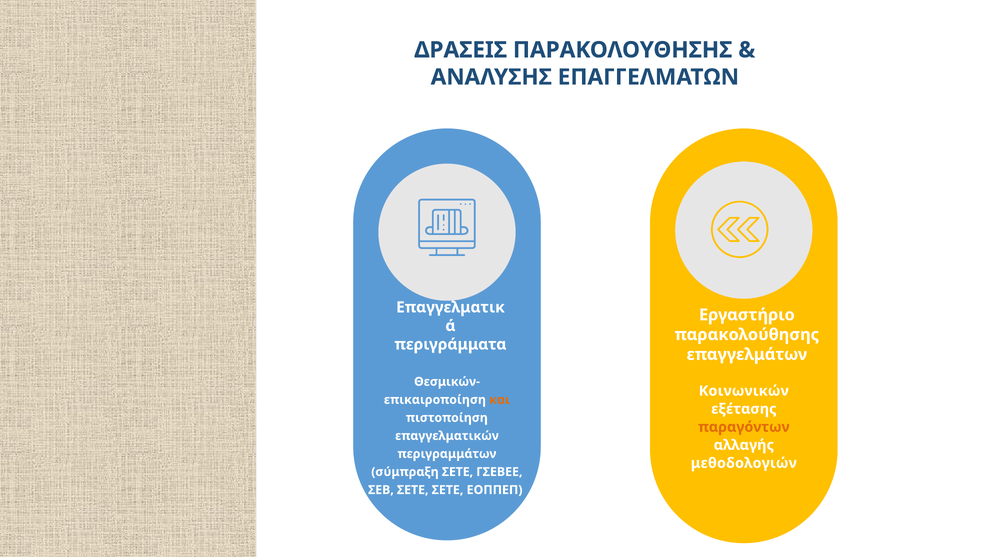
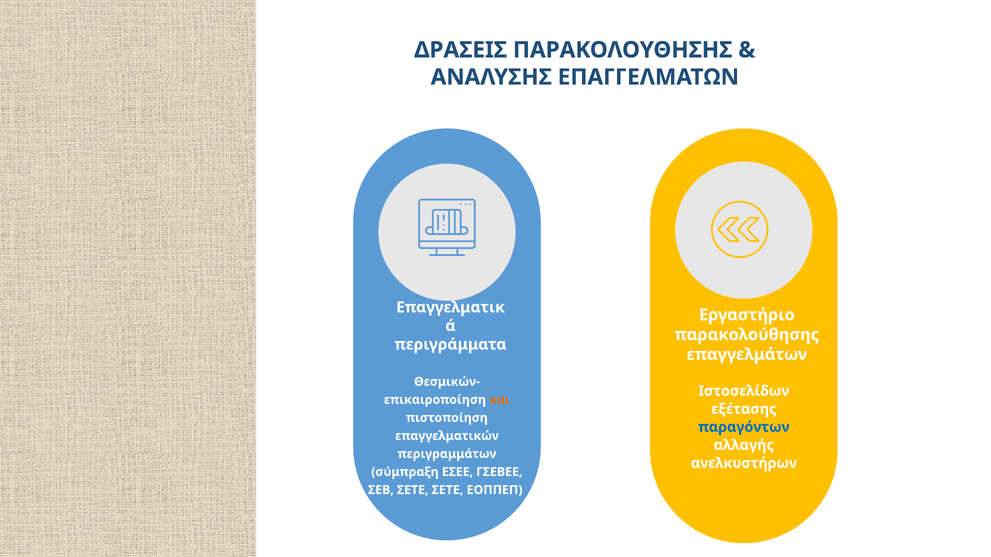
Κοινωνικών: Κοινωνικών -> Ιστοσελίδων (744, 391)
παραγόντων colour: orange -> blue (744, 427)
μεθοδολογιών: μεθοδολογιών -> ανελκυστήρων (744, 463)
ΣΕΤΕ: ΣΕΤΕ -> ΕΣΕΕ (457, 472)
